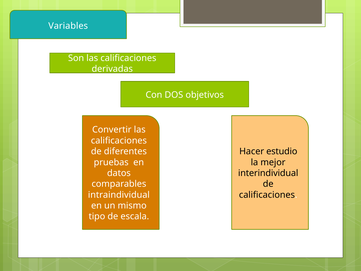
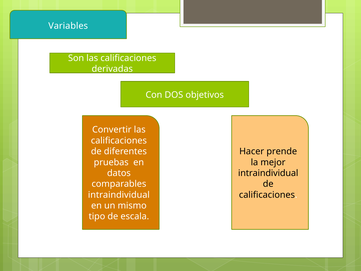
estudio: estudio -> prende (282, 151)
interindividual: interindividual -> intraindividual (268, 173)
